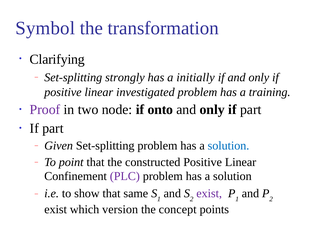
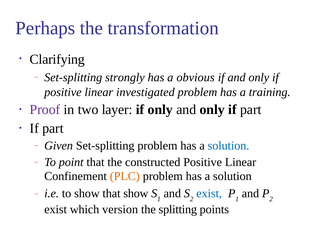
Symbol: Symbol -> Perhaps (45, 28)
initially: initially -> obvious (196, 77)
node: node -> layer (117, 109)
if onto: onto -> only (160, 109)
PLC colour: purple -> orange (125, 176)
that same: same -> show (136, 193)
exist colour: purple -> blue (209, 193)
concept: concept -> splitting (178, 209)
